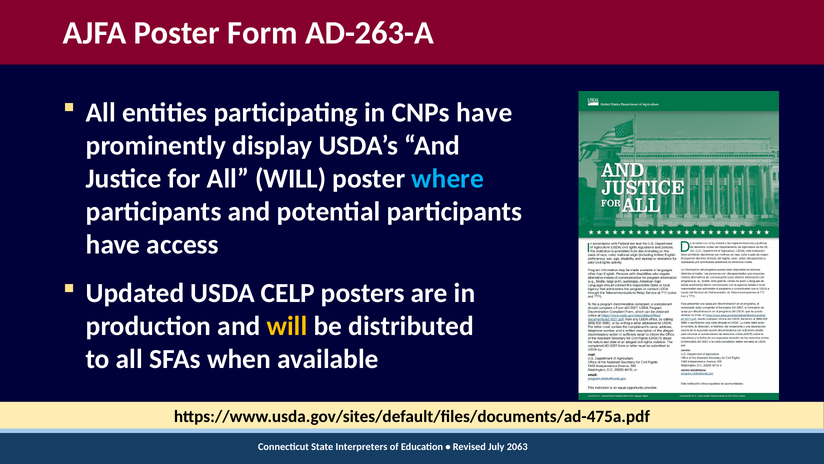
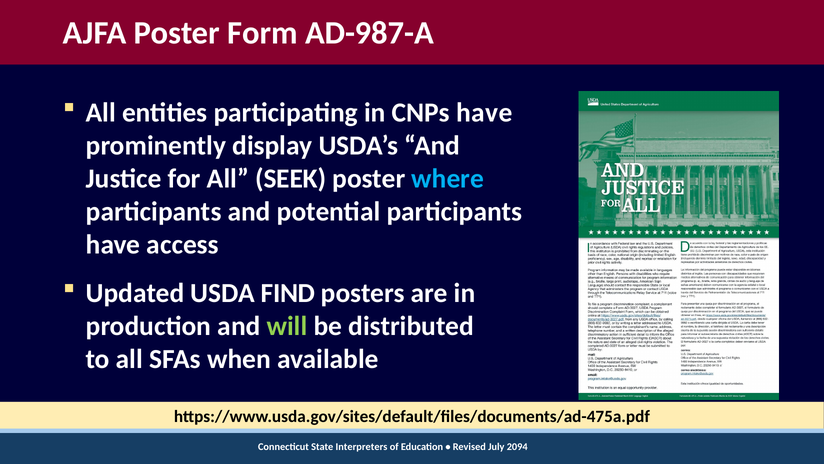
AD-263-A: AD-263-A -> AD-987-A (369, 33)
All WILL: WILL -> SEEK (291, 179)
CELP: CELP -> FIND (288, 293)
will colour: yellow -> light green (287, 326)
2063: 2063 -> 2094 (517, 446)
